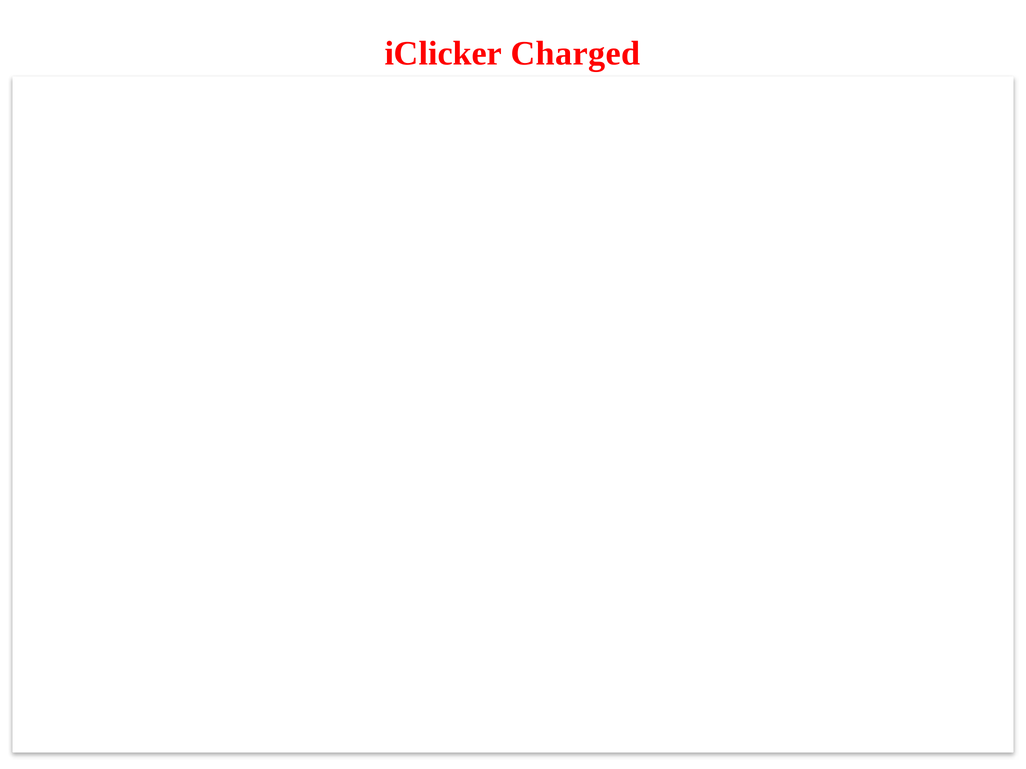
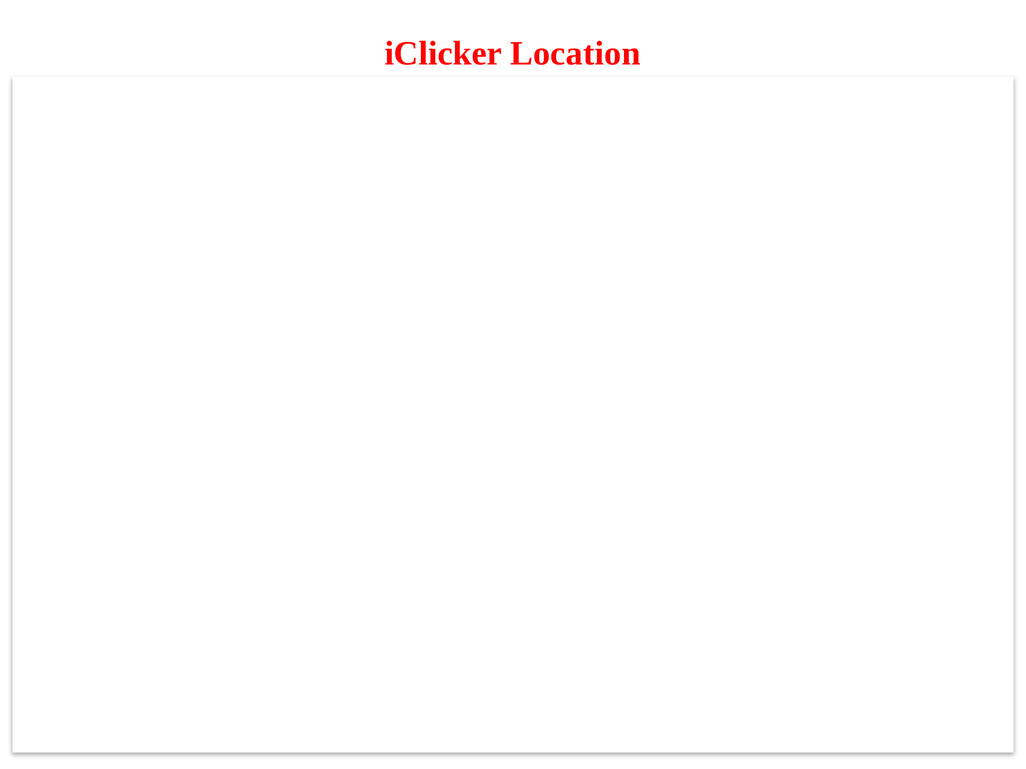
Charged: Charged -> Location (575, 54)
